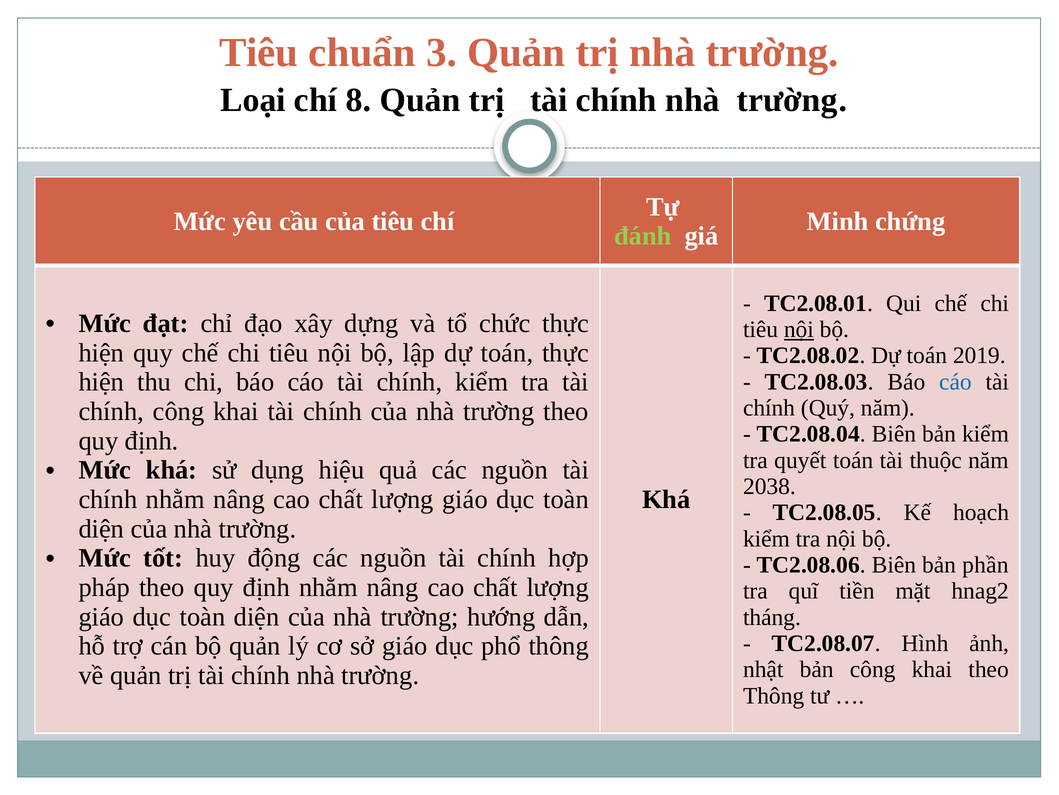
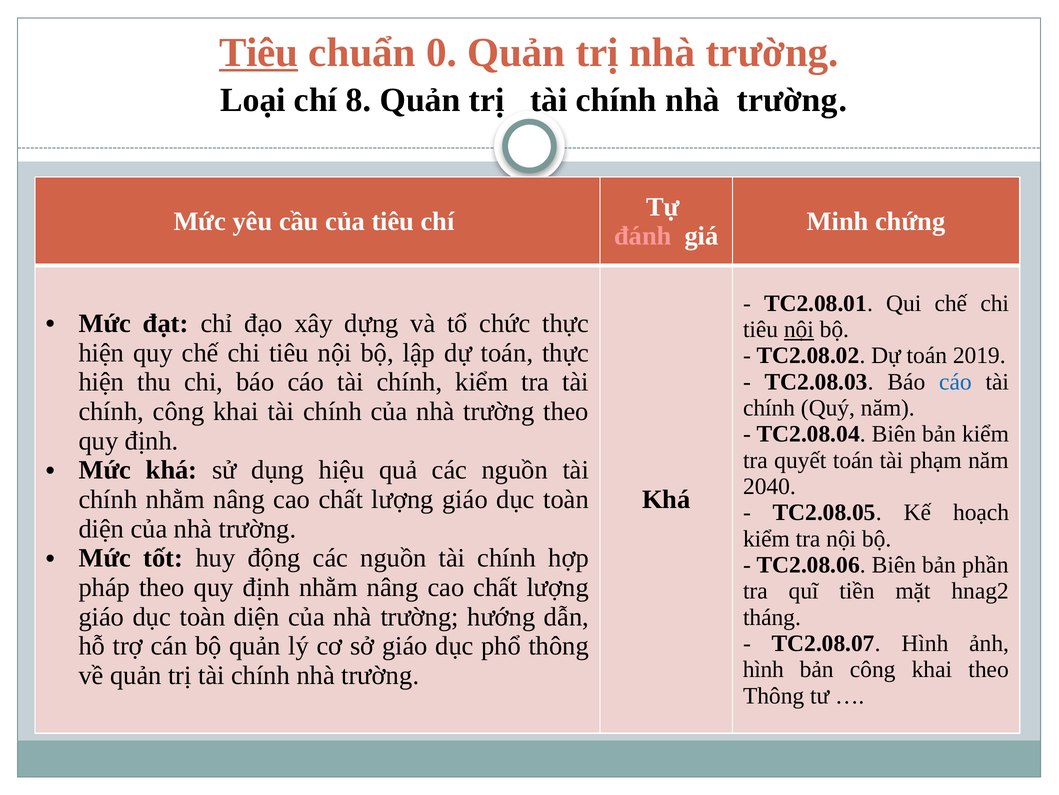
Tiêu underline: none -> present (259, 52)
3: 3 -> 0 (441, 52)
đánh colour: light green -> pink (643, 236)
thuộc: thuộc -> phạm (936, 460)
2038: 2038 -> 2040 (769, 486)
nhật: nhật -> hình (763, 669)
